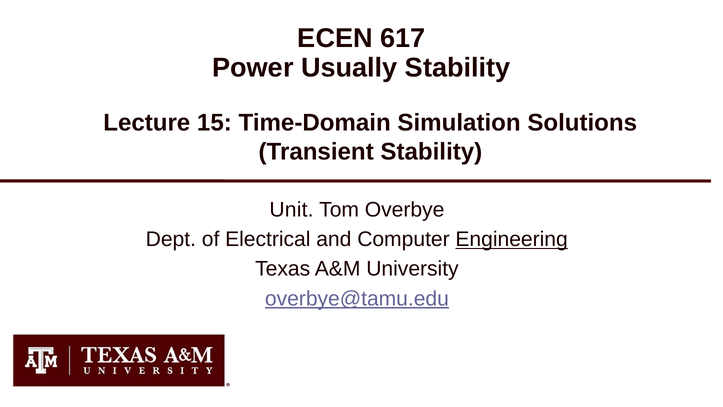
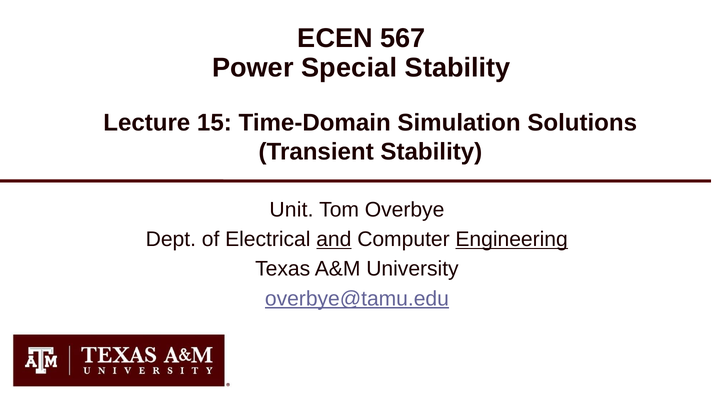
617: 617 -> 567 (403, 39)
Usually: Usually -> Special (349, 68)
and underline: none -> present (334, 239)
